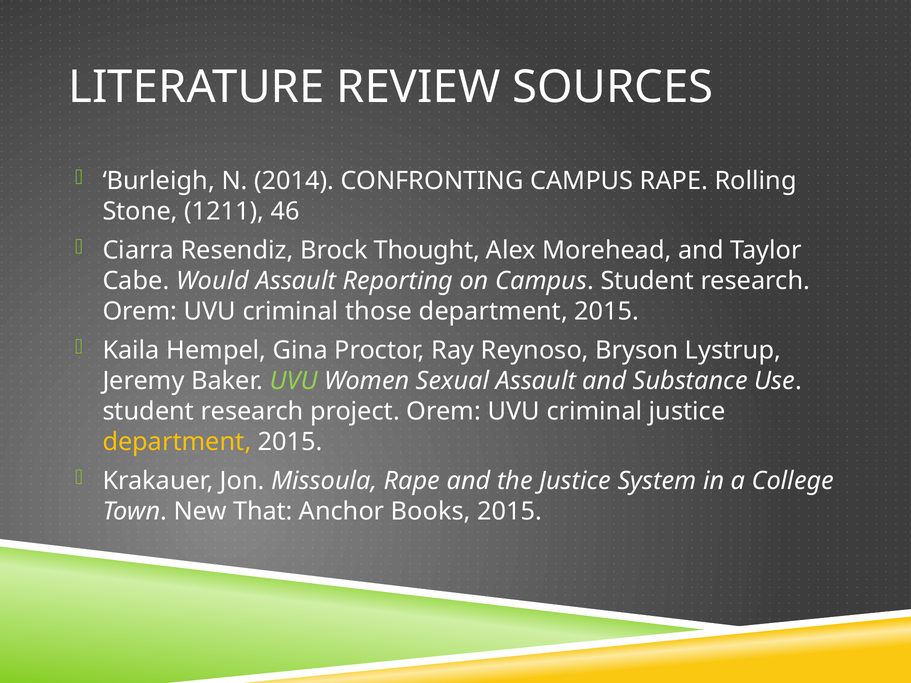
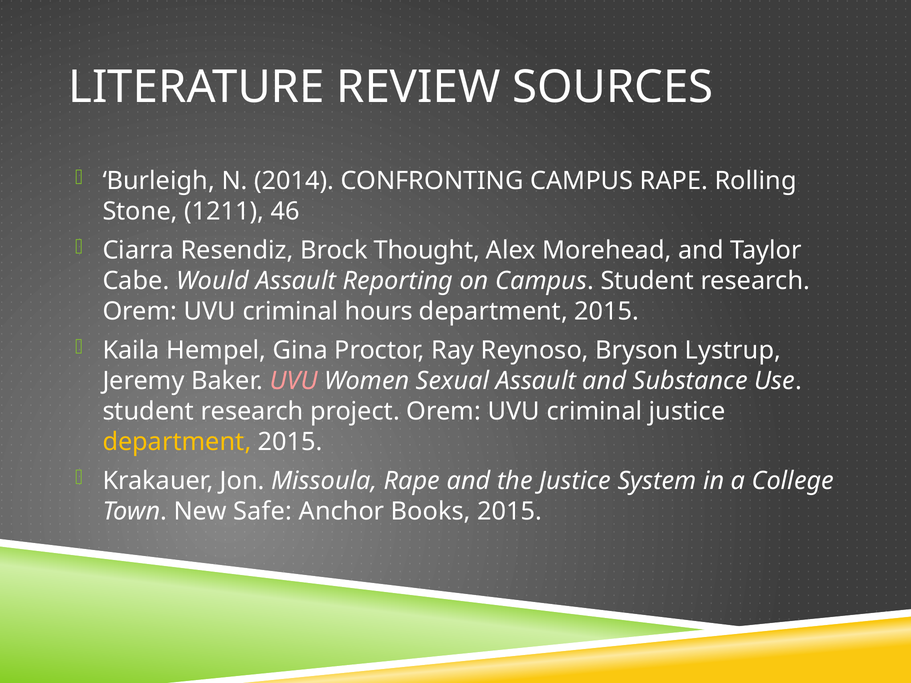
those: those -> hours (379, 311)
UVU colour: light green -> pink (294, 381)
That: That -> Safe (263, 512)
